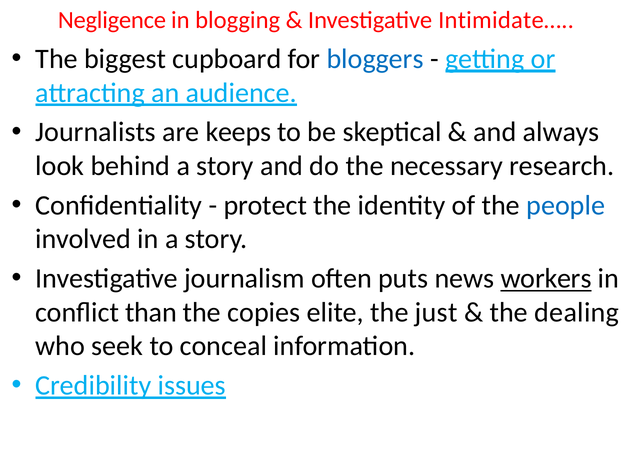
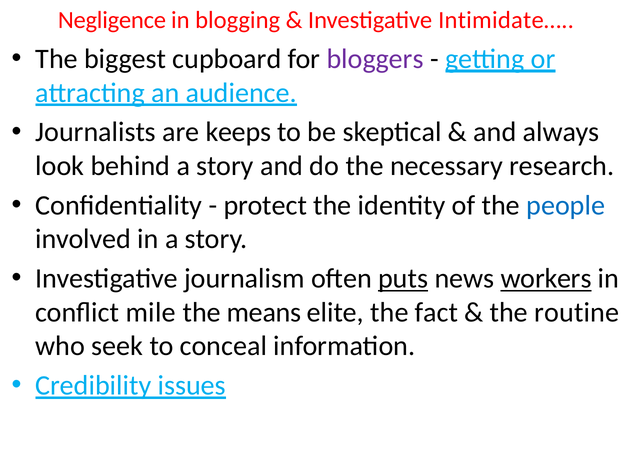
bloggers colour: blue -> purple (375, 59)
puts underline: none -> present (403, 278)
than: than -> mile (151, 312)
copies: copies -> means (264, 312)
just: just -> fact (436, 312)
dealing: dealing -> routine (577, 312)
